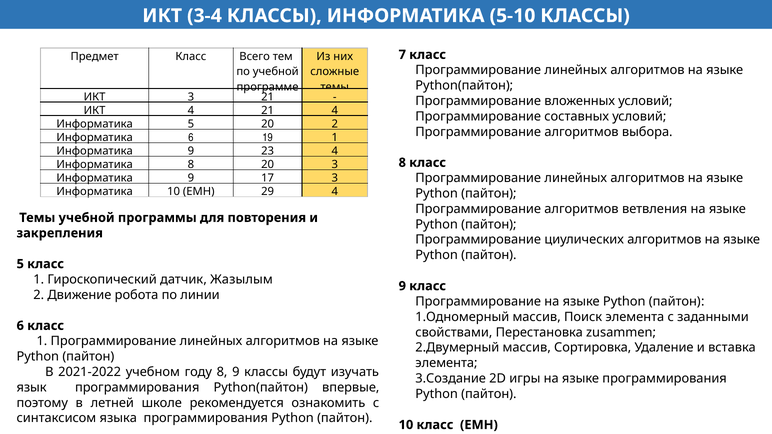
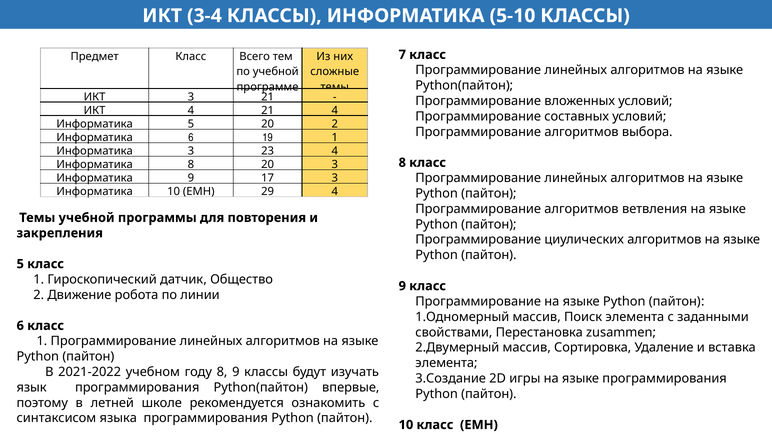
9: 9 -> 3 (191, 151)
Жазылым: Жазылым -> Общество (242, 280)
